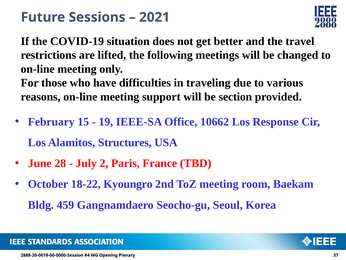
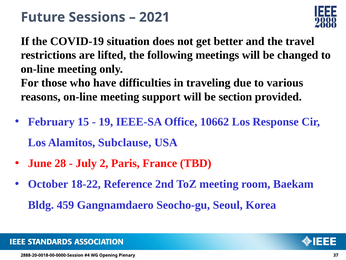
Structures: Structures -> Subclause (125, 142)
Kyoungro: Kyoungro -> Reference (128, 184)
